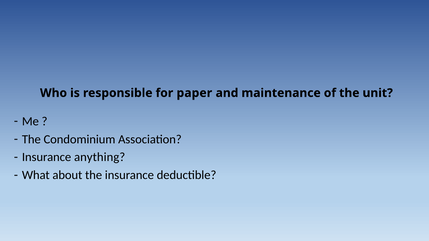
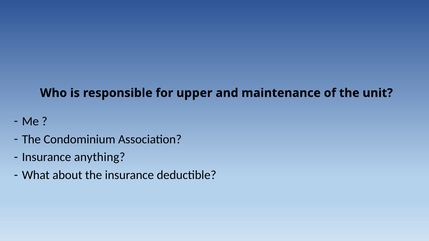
paper: paper -> upper (194, 93)
